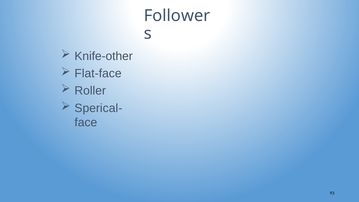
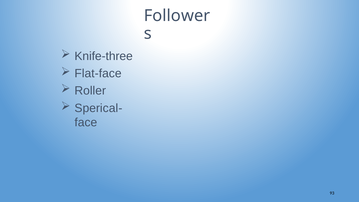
Knife-other: Knife-other -> Knife-three (104, 56)
